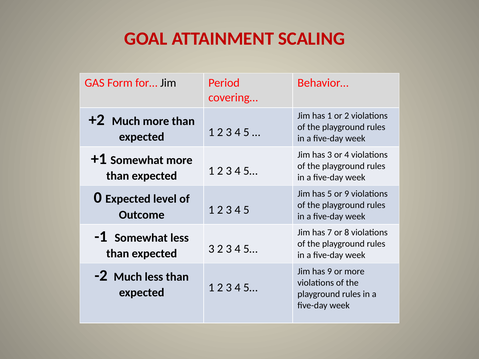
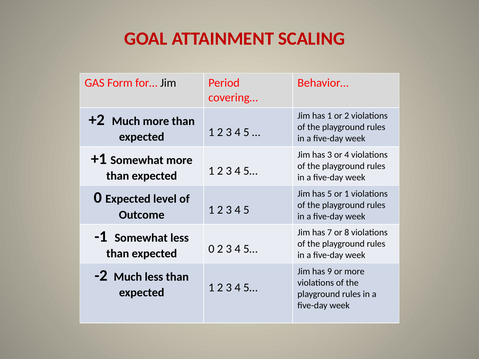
or 9: 9 -> 1 (347, 194)
expected 3: 3 -> 0 (211, 249)
